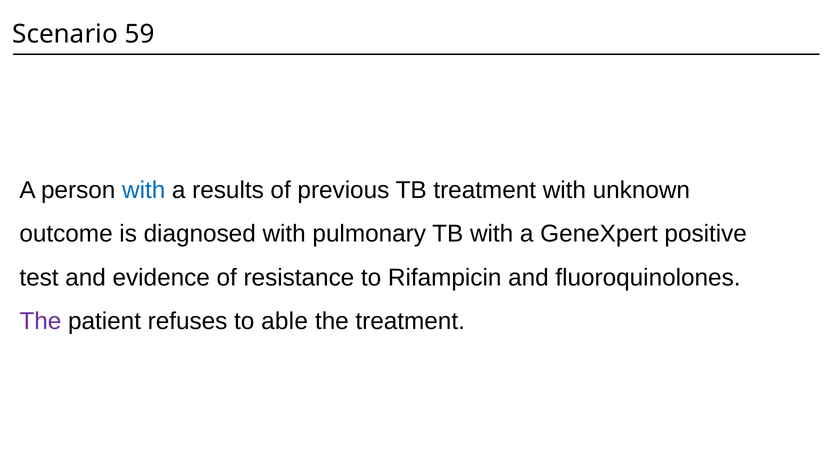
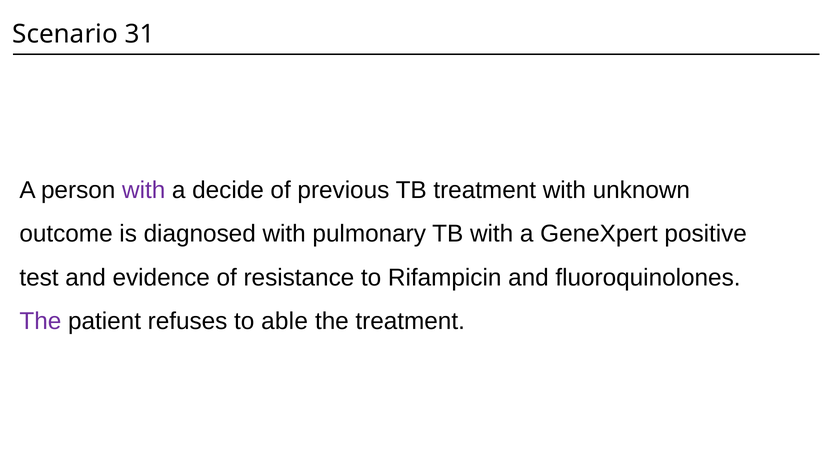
59: 59 -> 31 (140, 34)
with colour: blue -> purple (144, 190)
results: results -> decide (228, 190)
